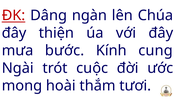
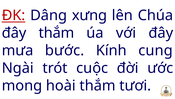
ngàn: ngàn -> xưng (89, 15)
đây thiện: thiện -> thắm (56, 33)
